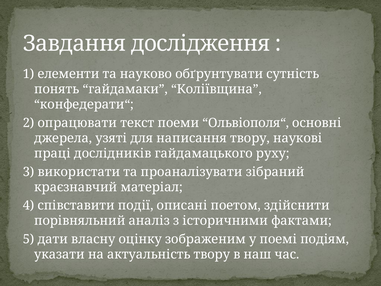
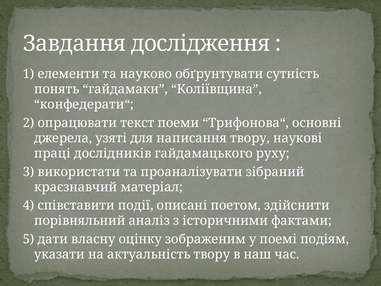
Ольвіополя“: Ольвіополя“ -> Трифонова“ (246, 123)
